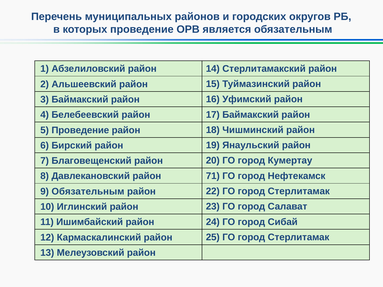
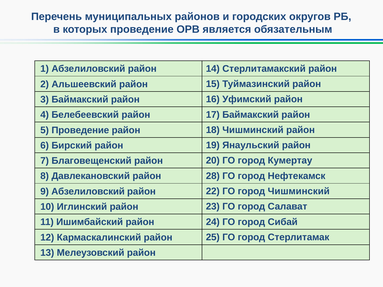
71: 71 -> 28 (213, 176)
9 Обязательным: Обязательным -> Абзелиловский (88, 192)
22 ГО город Стерлитамак: Стерлитамак -> Чишминский (299, 191)
